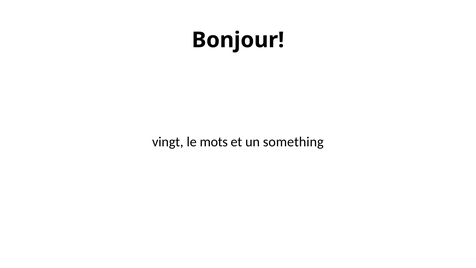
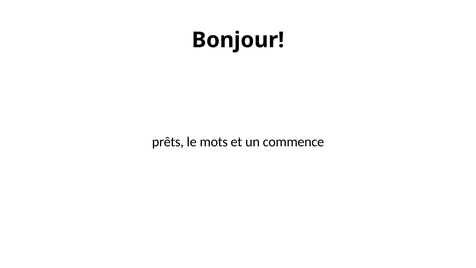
vingt: vingt -> prêts (168, 142)
something: something -> commence (293, 142)
